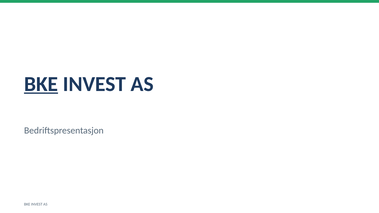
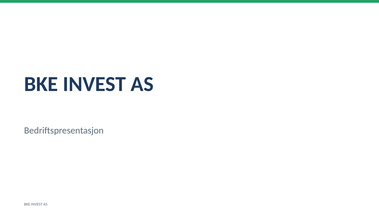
BKE underline: present -> none (41, 84)
